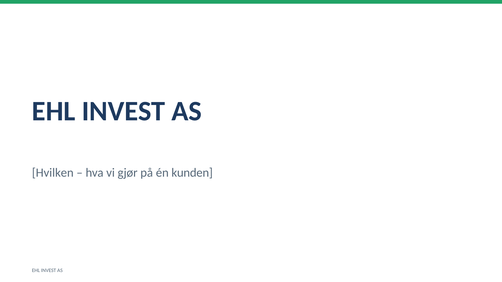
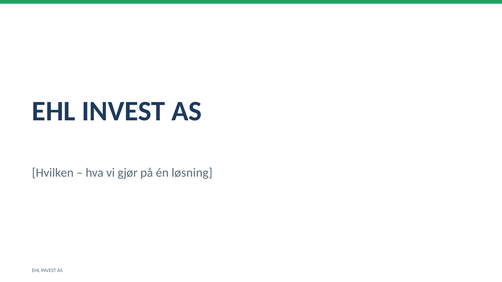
kunden: kunden -> løsning (192, 173)
